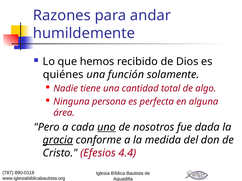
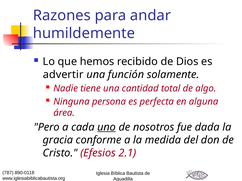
quiénes: quiénes -> advertir (63, 75)
gracia underline: present -> none (58, 140)
4.4: 4.4 -> 2.1 (127, 153)
